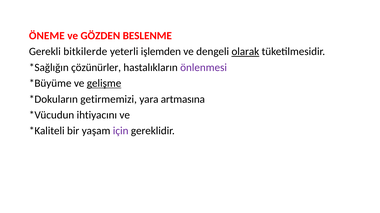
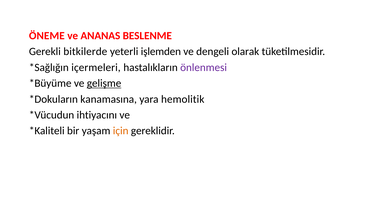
GÖZDEN: GÖZDEN -> ANANAS (100, 36)
olarak underline: present -> none (245, 52)
çözünürler: çözünürler -> içermeleri (96, 68)
getirmemizi: getirmemizi -> kanamasına (109, 99)
artmasına: artmasına -> hemolitik (183, 99)
için colour: purple -> orange (121, 131)
